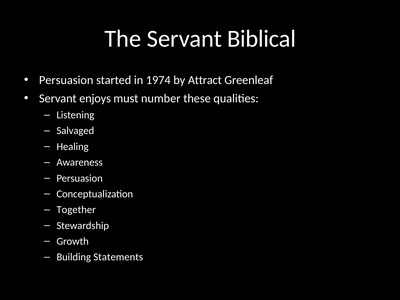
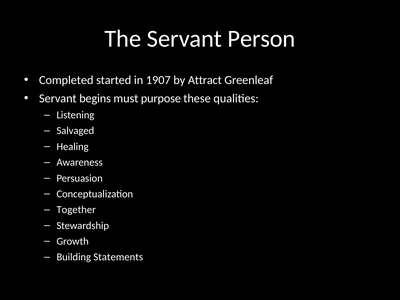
Biblical: Biblical -> Person (262, 39)
Persuasion: Persuasion -> Completed (66, 80)
1974: 1974 -> 1907 (158, 80)
enjoys: enjoys -> begins (95, 98)
number: number -> purpose (161, 98)
